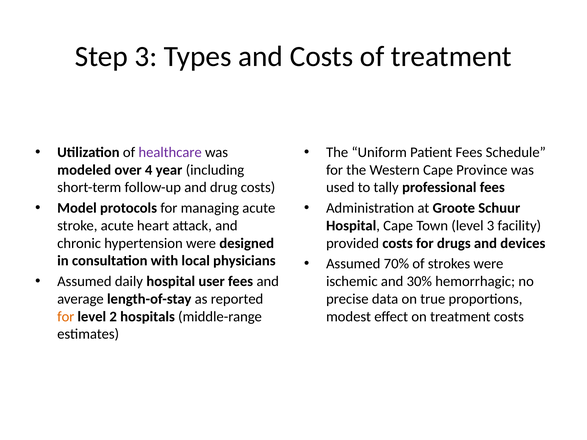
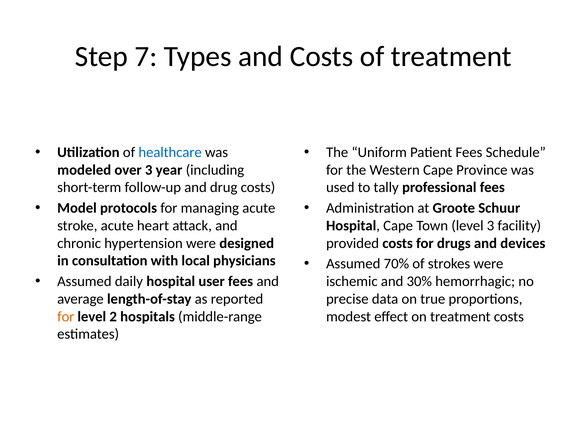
Step 3: 3 -> 7 (146, 56)
healthcare colour: purple -> blue (170, 152)
over 4: 4 -> 3 (149, 170)
